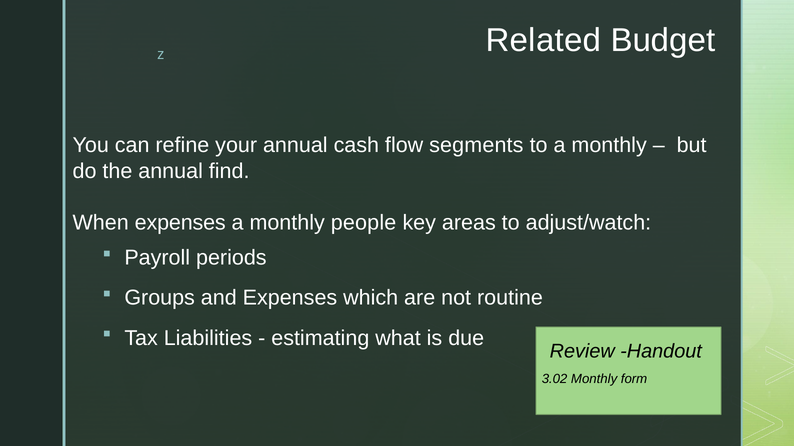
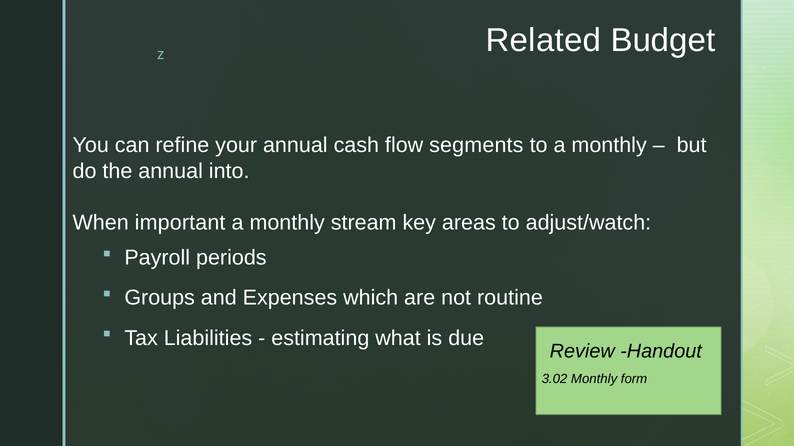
find: find -> into (229, 171)
When expenses: expenses -> important (180, 223)
people: people -> stream (364, 223)
